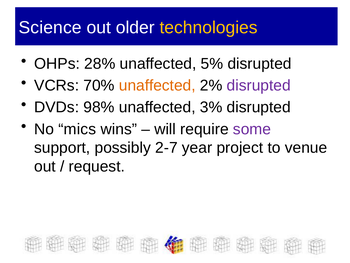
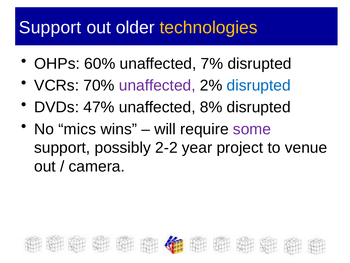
Science: Science -> Support (50, 27)
28%: 28% -> 60% (100, 64)
5%: 5% -> 7% (212, 64)
unaffected colour: orange -> purple (157, 85)
disrupted colour: purple -> blue (259, 85)
98%: 98% -> 47% (99, 107)
3%: 3% -> 8% (211, 107)
2-7: 2-7 -> 2-2 (166, 148)
request: request -> camera (97, 166)
